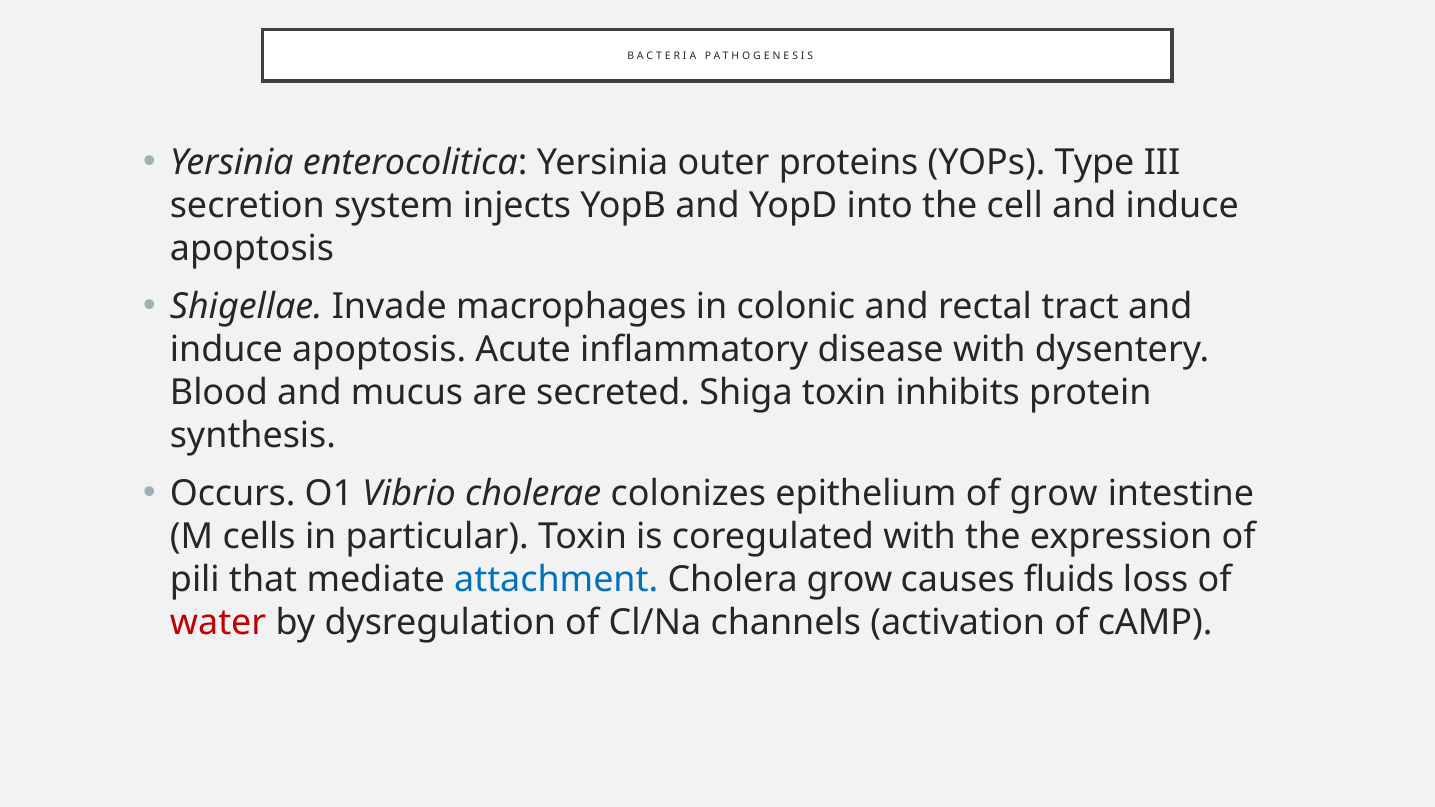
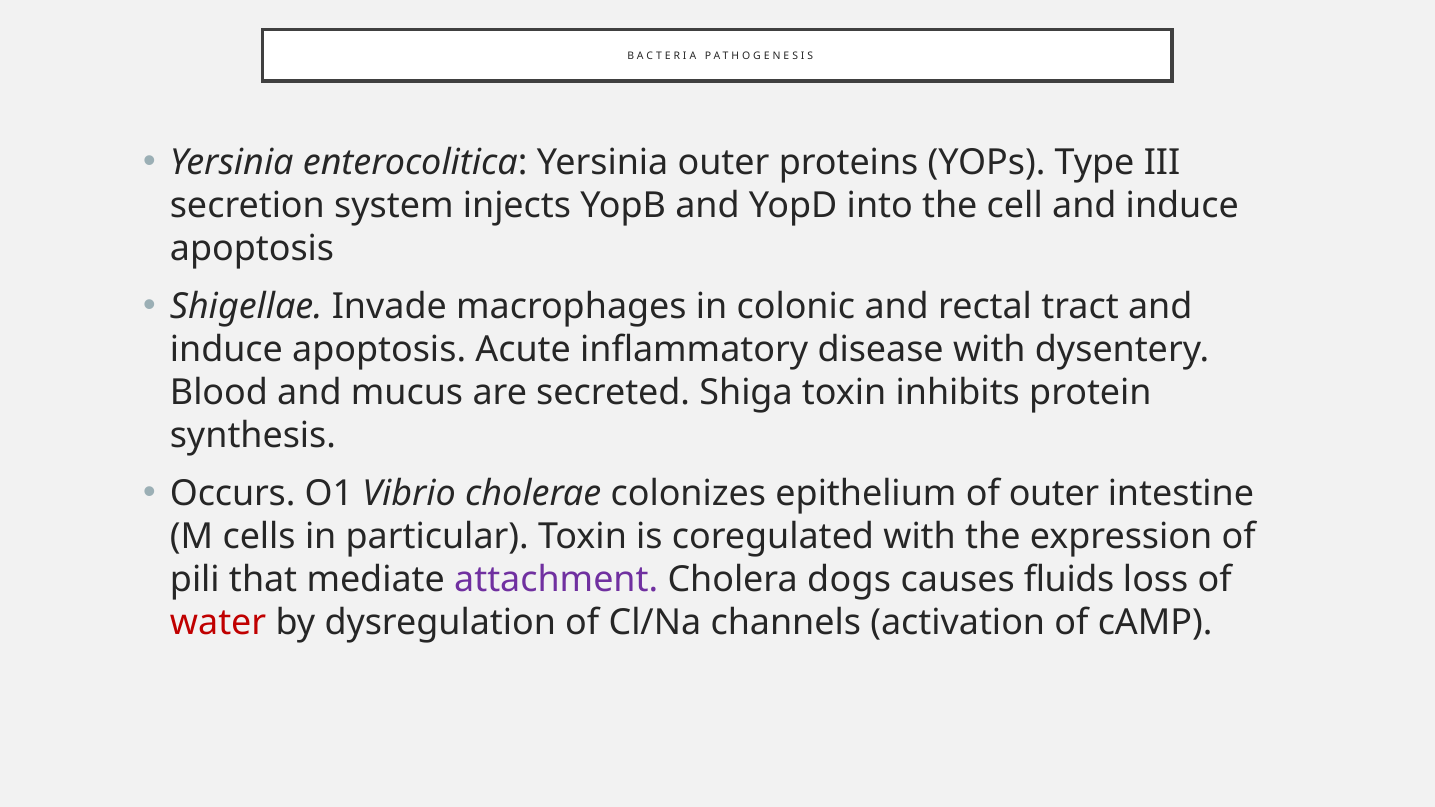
of grow: grow -> outer (1054, 494)
attachment colour: blue -> purple (556, 580)
Cholera grow: grow -> dogs (849, 580)
